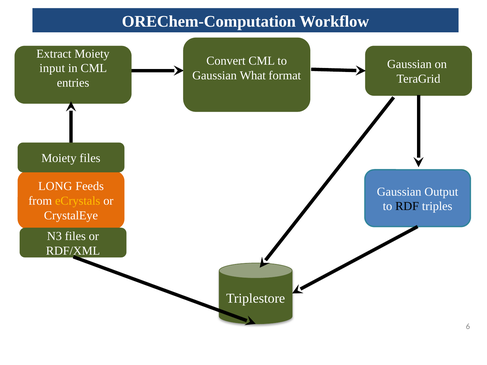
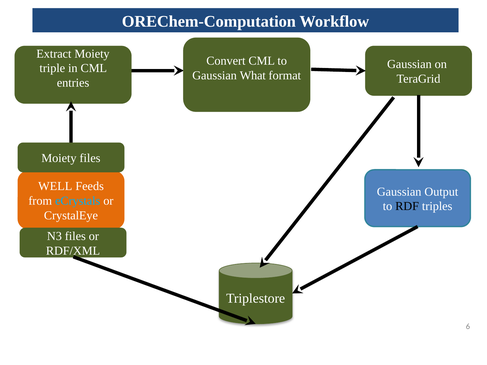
input: input -> triple (52, 68)
LONG: LONG -> WELL (55, 186)
eCrystals colour: yellow -> light blue (78, 201)
